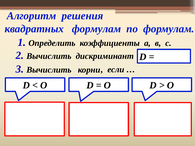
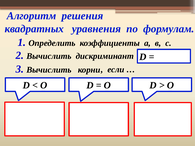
квадратных формулам: формулам -> уравнения (96, 29)
